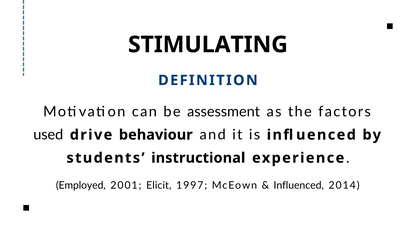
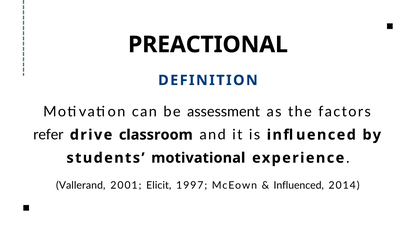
STIMULATING: STIMULATING -> PREACTIONAL (208, 45)
used: used -> refer (48, 135)
behaviour: behaviour -> classroom (156, 135)
instructional: instructional -> motivational (198, 158)
Employed: Employed -> Vallerand (81, 185)
